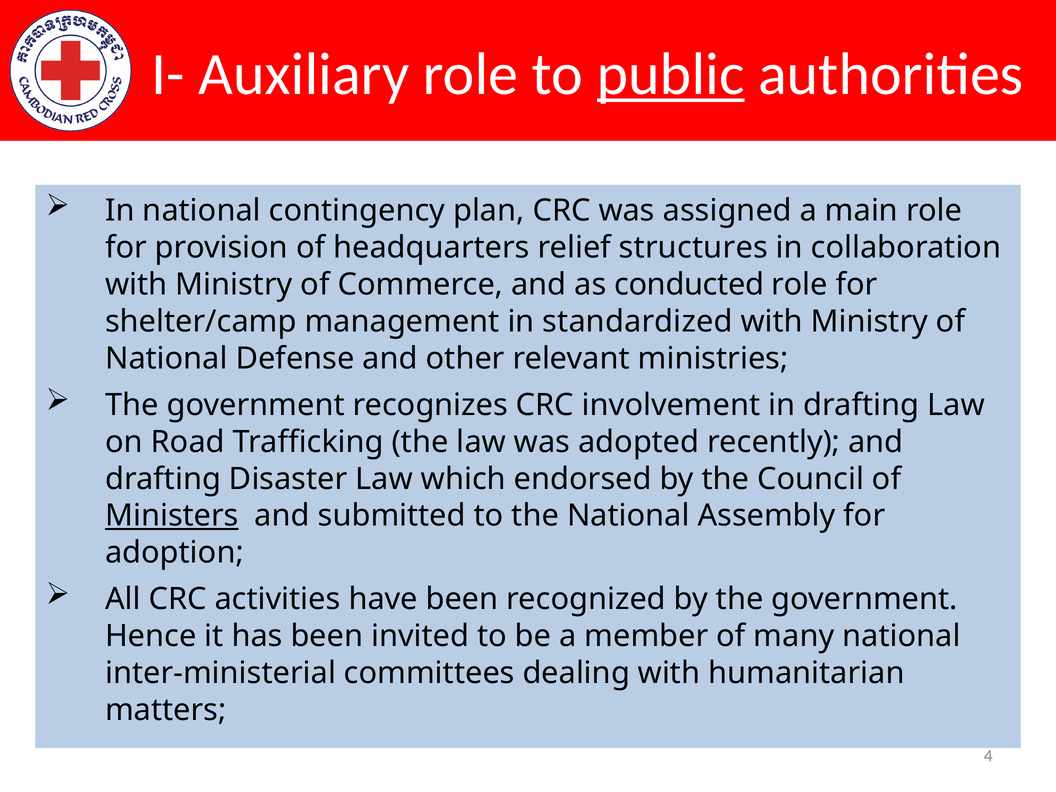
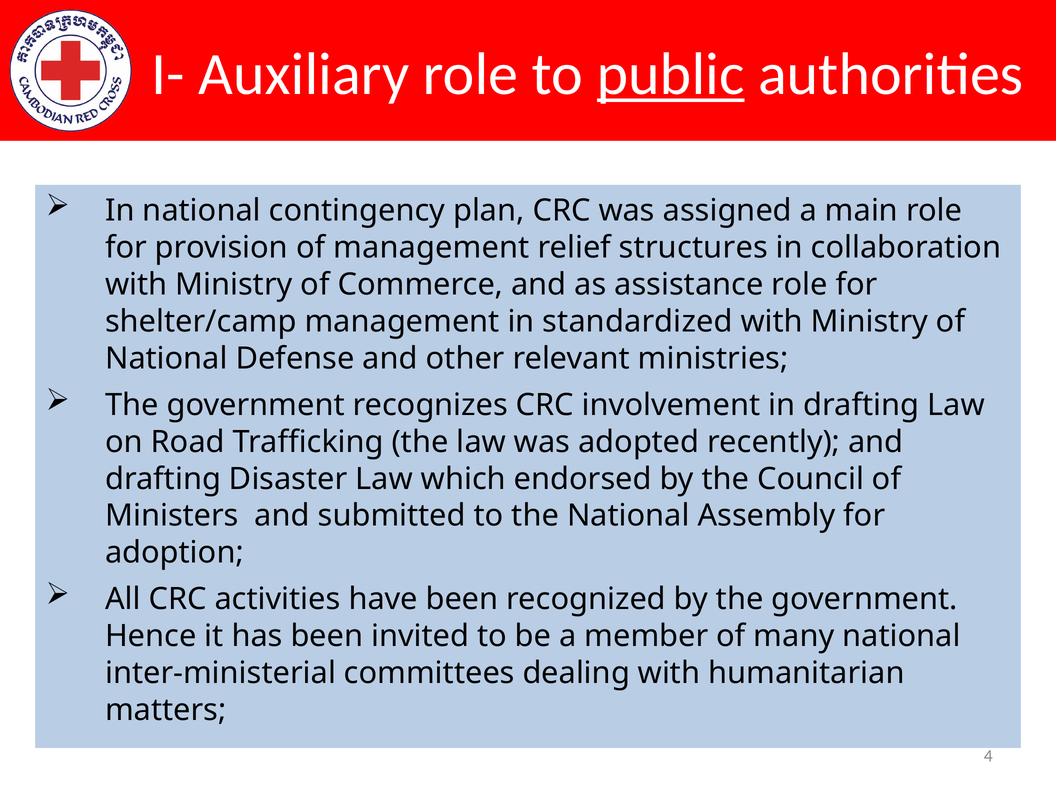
of headquarters: headquarters -> management (431, 248)
conducted: conducted -> assistance (689, 285)
Ministers underline: present -> none (172, 516)
